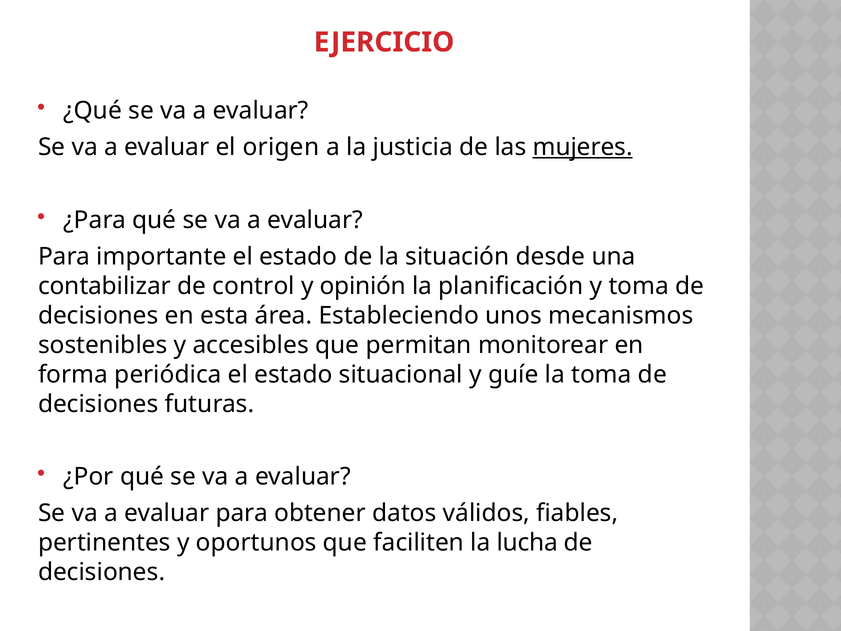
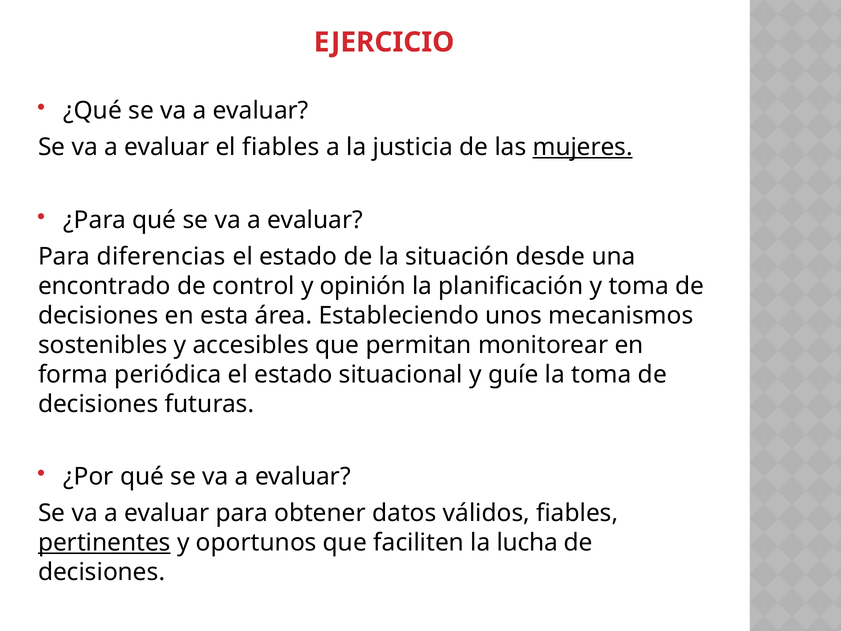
el origen: origen -> fiables (281, 147)
importante: importante -> diferencias (161, 257)
contabilizar: contabilizar -> encontrado (104, 286)
pertinentes underline: none -> present (104, 543)
